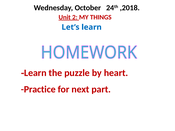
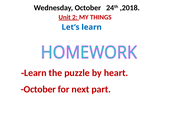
Practice: Practice -> October (38, 90)
